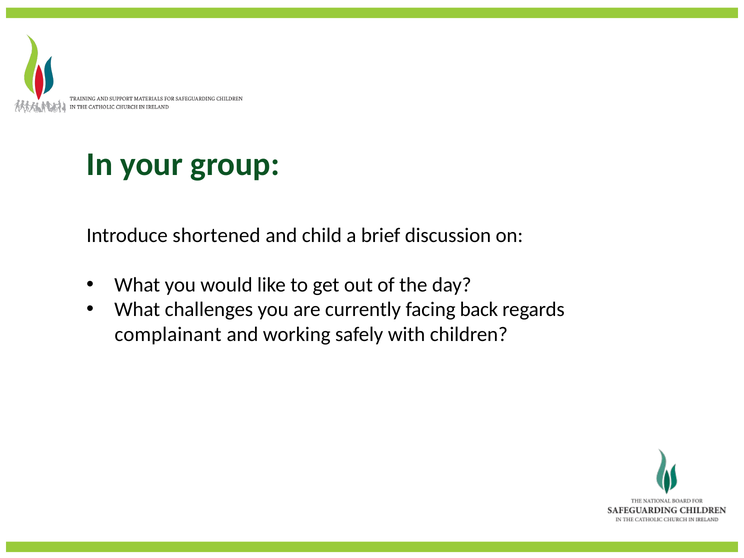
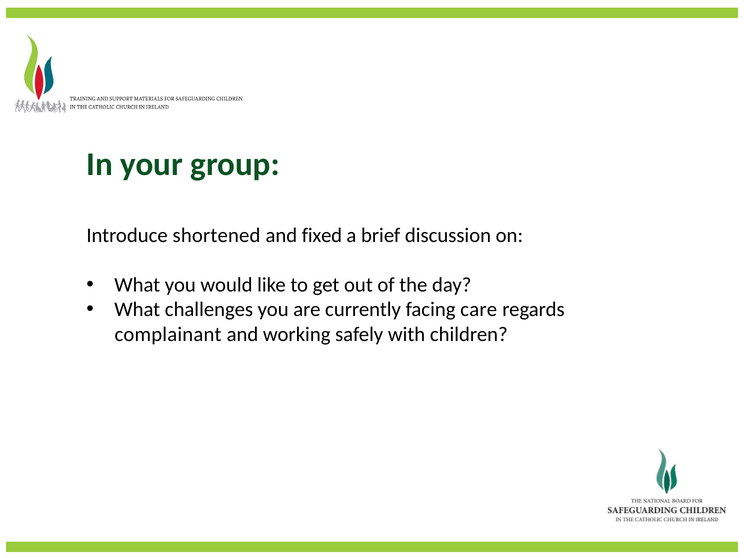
child: child -> fixed (322, 235)
back: back -> care (479, 310)
